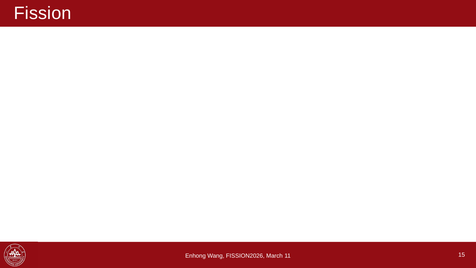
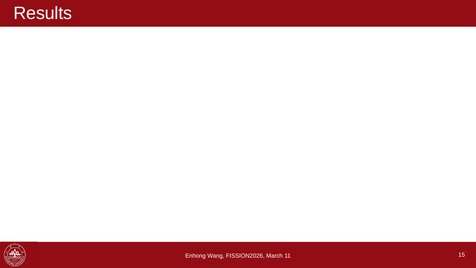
Fission: Fission -> Results (43, 13)
